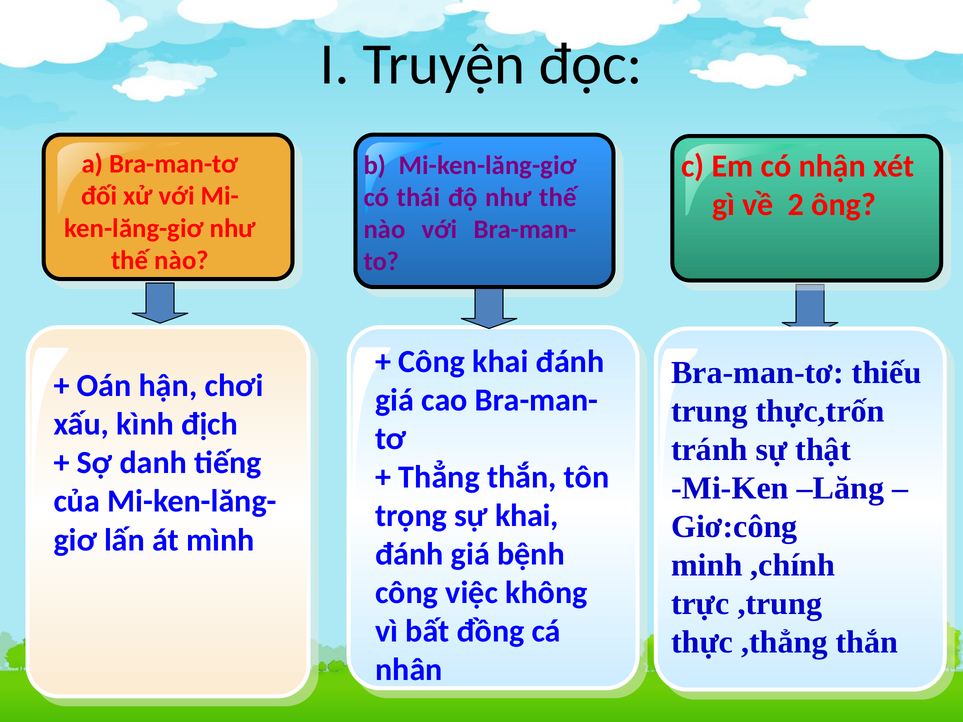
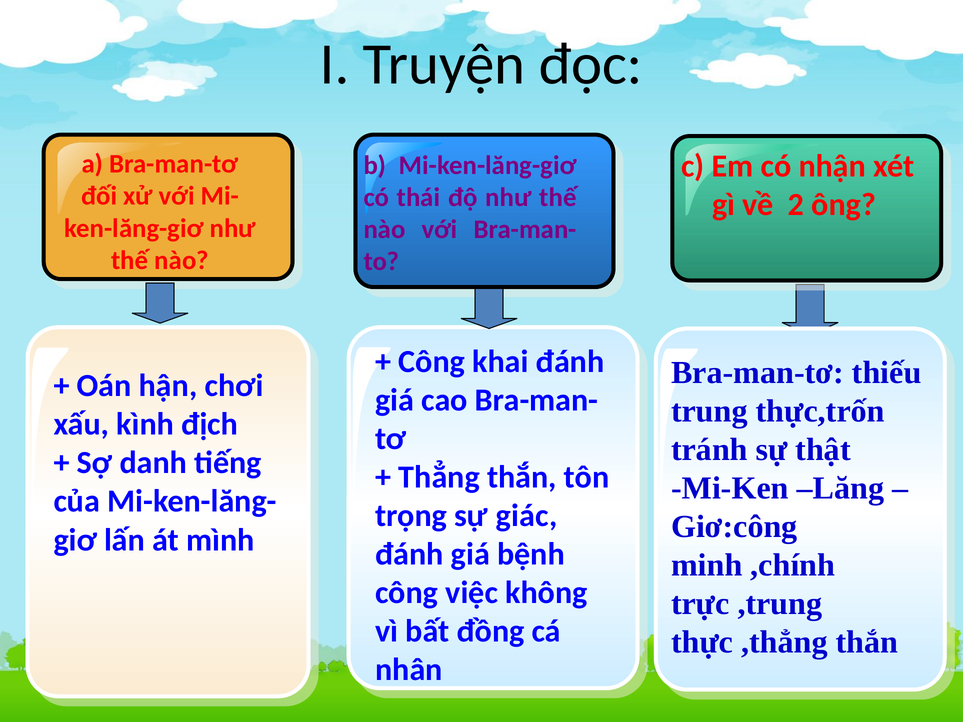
sự khai: khai -> giác (527, 516)
